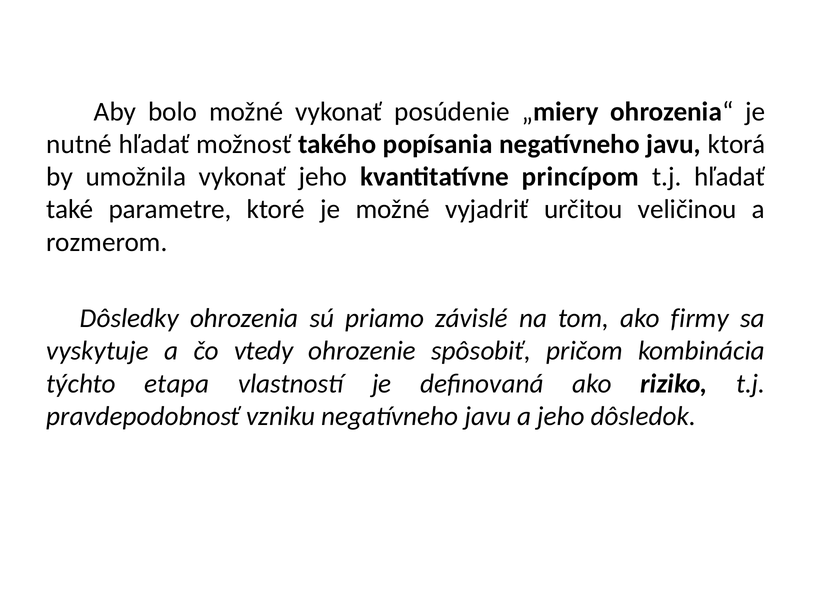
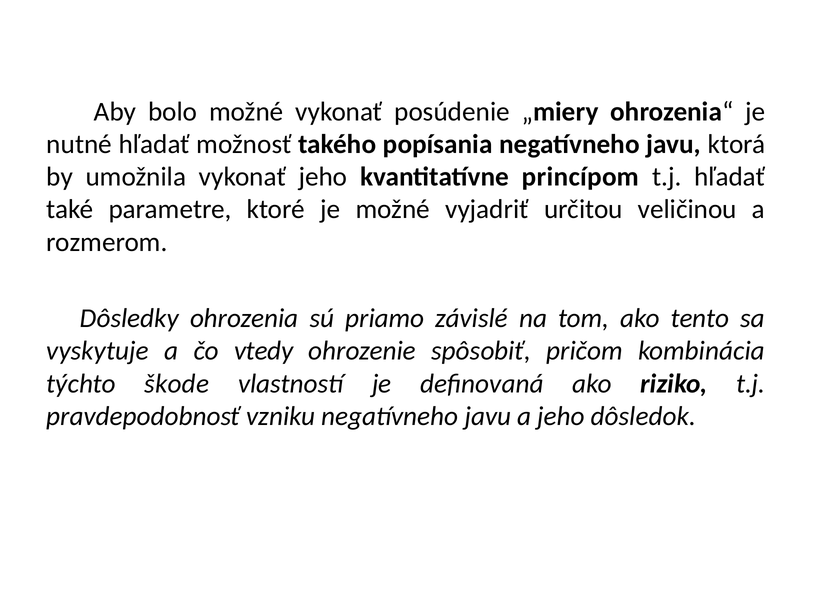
firmy: firmy -> tento (700, 319)
etapa: etapa -> škode (177, 384)
